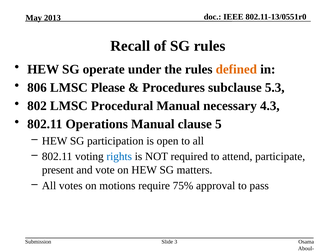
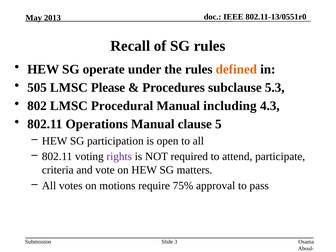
806: 806 -> 505 (37, 88)
necessary: necessary -> including (230, 106)
rights colour: blue -> purple (119, 157)
present: present -> criteria (58, 170)
